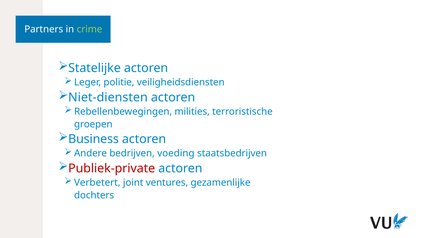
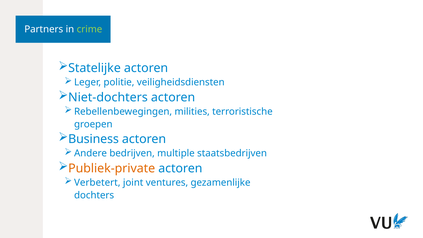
Niet-diensten: Niet-diensten -> Niet-dochters (108, 97)
voeding: voeding -> multiple (176, 153)
Publiek-private colour: red -> orange (112, 168)
